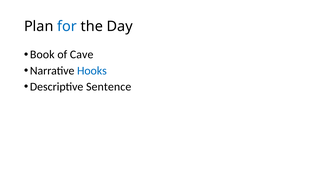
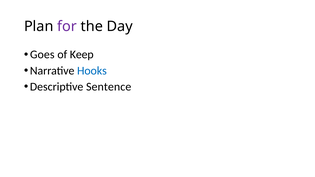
for colour: blue -> purple (67, 26)
Book: Book -> Goes (42, 55)
Cave: Cave -> Keep (82, 55)
